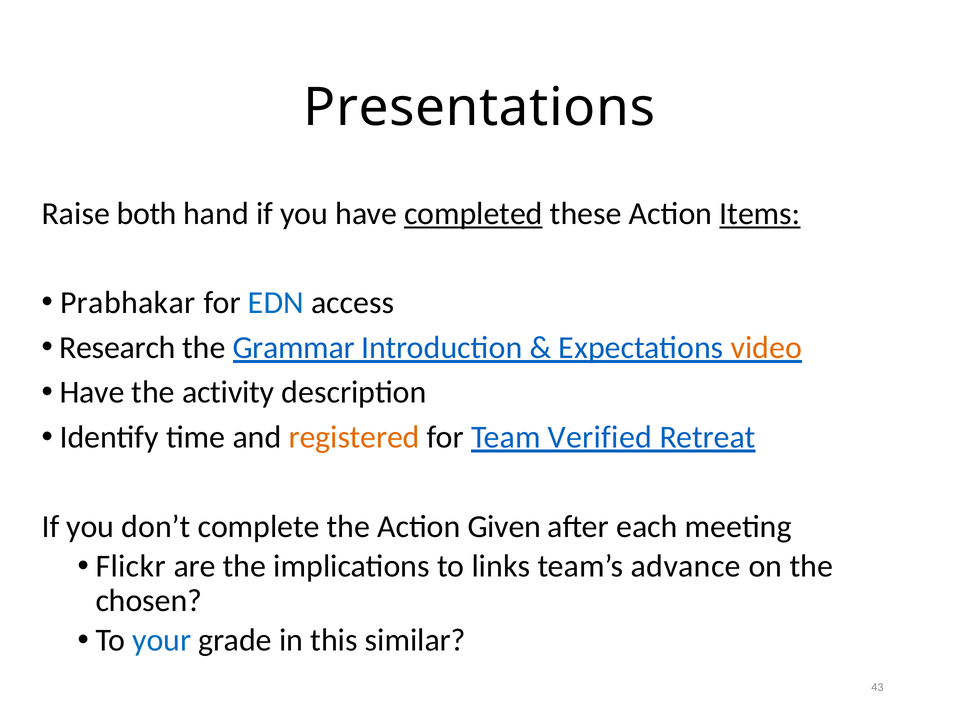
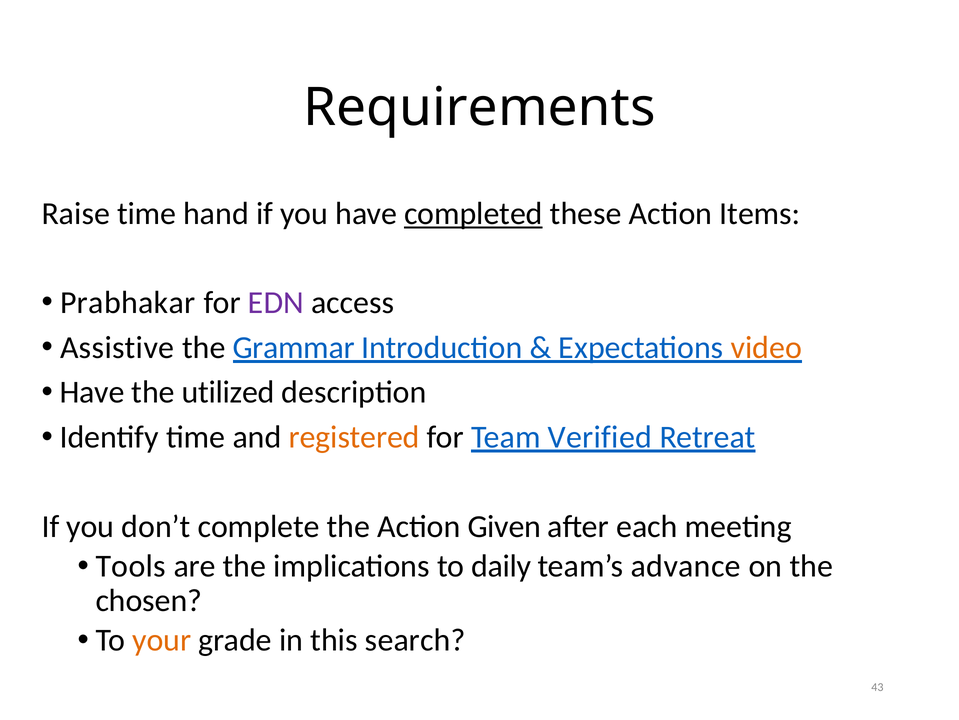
Presentations: Presentations -> Requirements (479, 107)
Raise both: both -> time (147, 213)
Items underline: present -> none (760, 213)
EDN colour: blue -> purple (276, 302)
Research: Research -> Assistive (117, 347)
activity: activity -> utilized (228, 392)
Flickr: Flickr -> Tools (131, 566)
links: links -> daily (501, 566)
your colour: blue -> orange (162, 640)
similar: similar -> search (415, 640)
